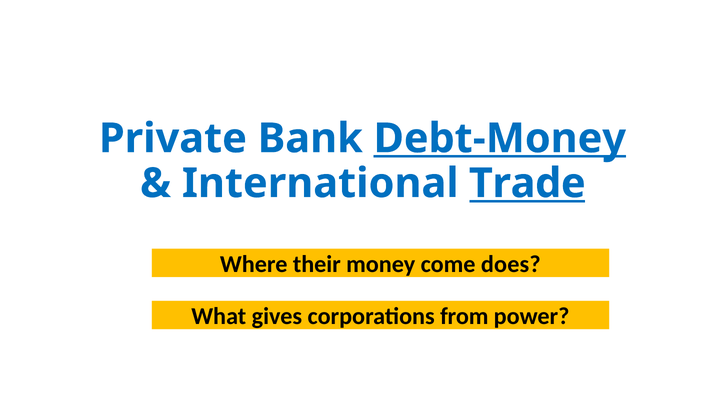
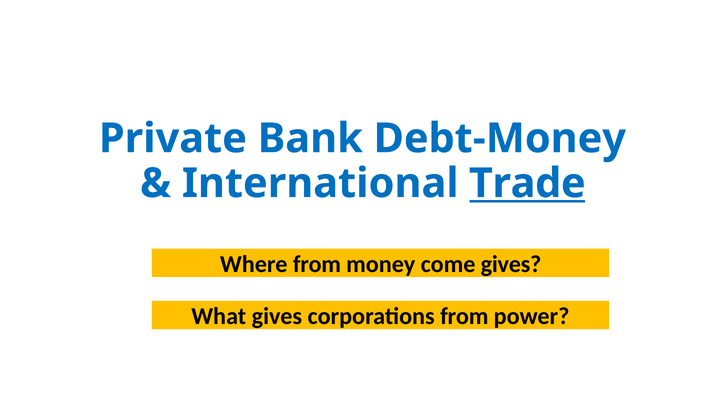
Debt-Money underline: present -> none (500, 138)
Where their: their -> from (317, 264)
come does: does -> gives (511, 264)
